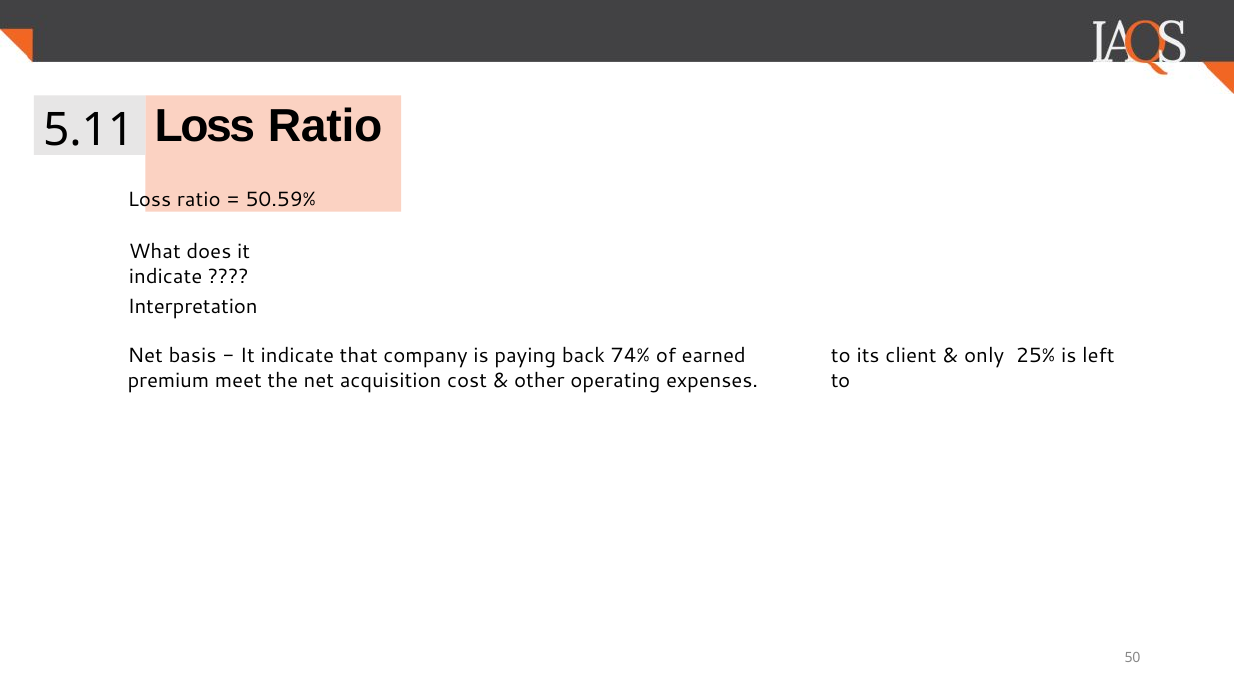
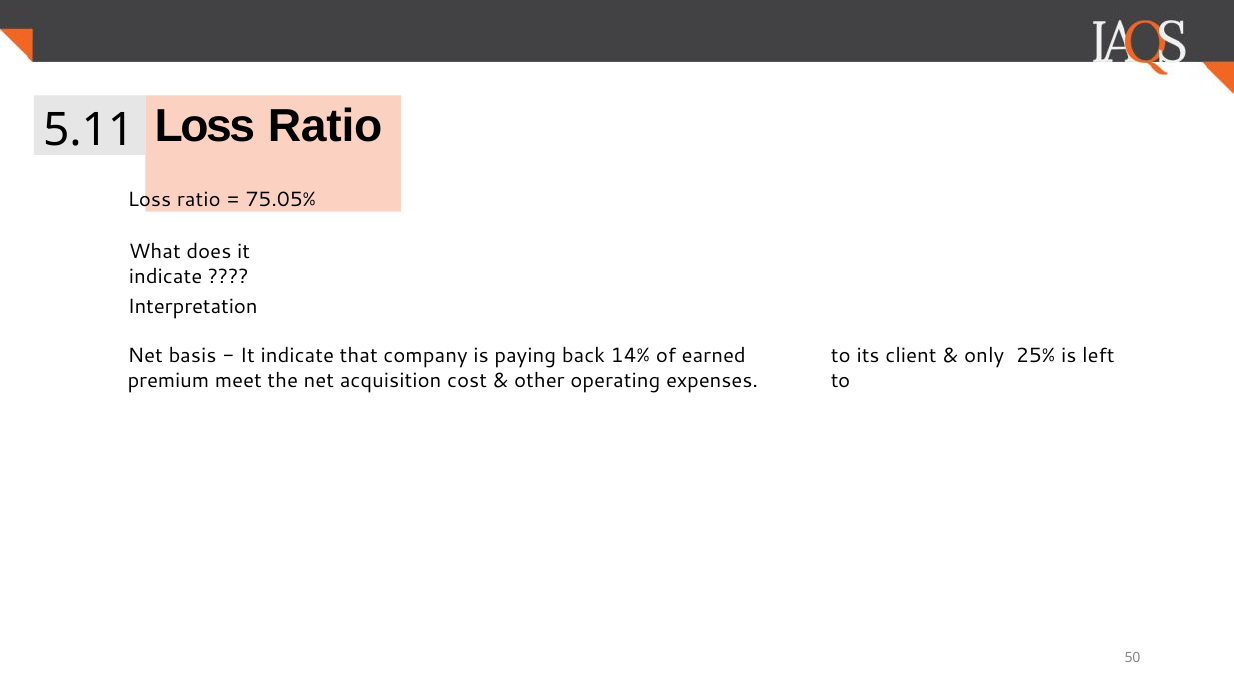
50.59%: 50.59% -> 75.05% (281, 200)
74%: 74% -> 14% (630, 356)
